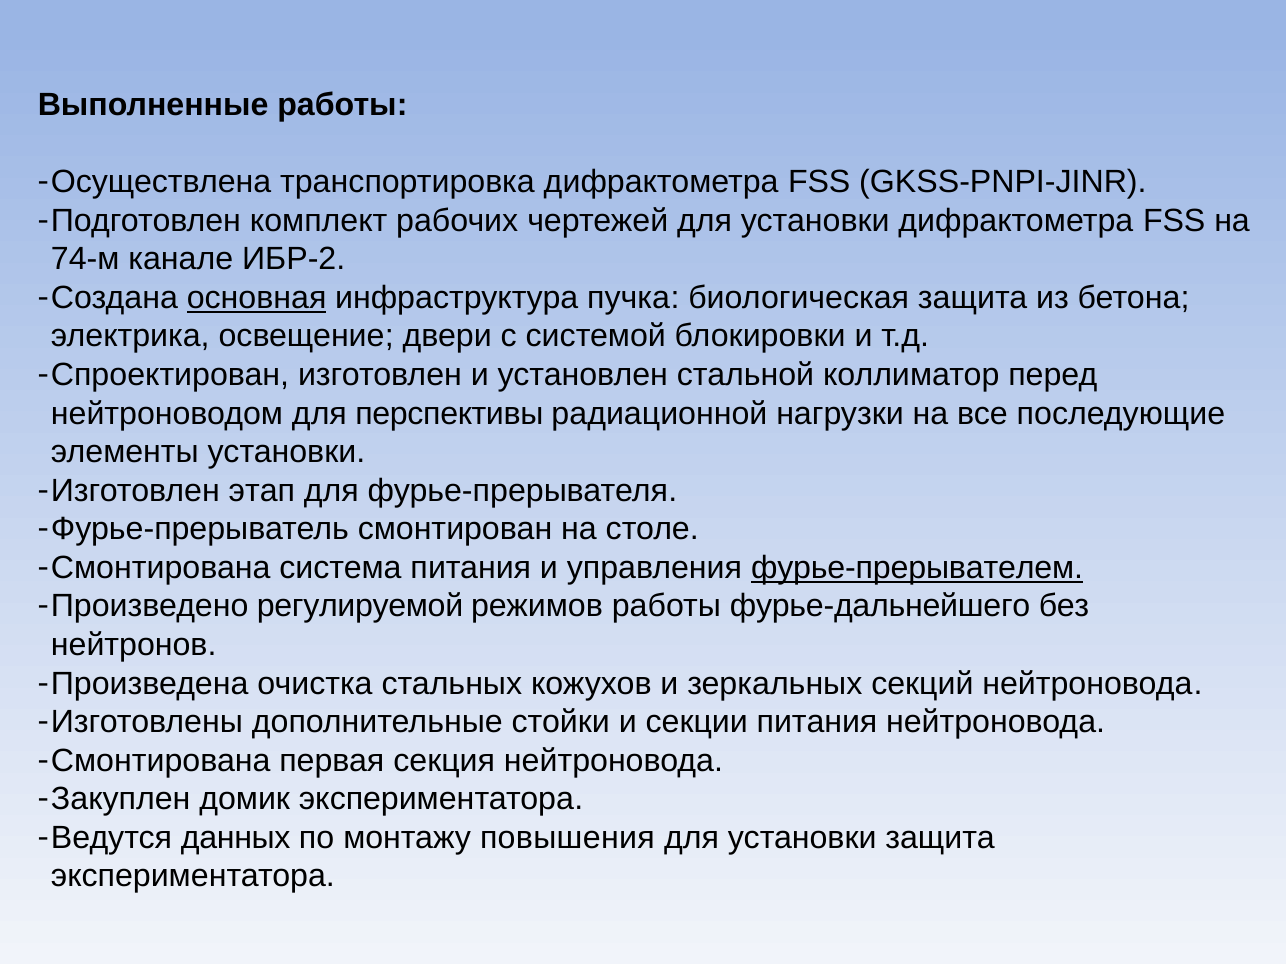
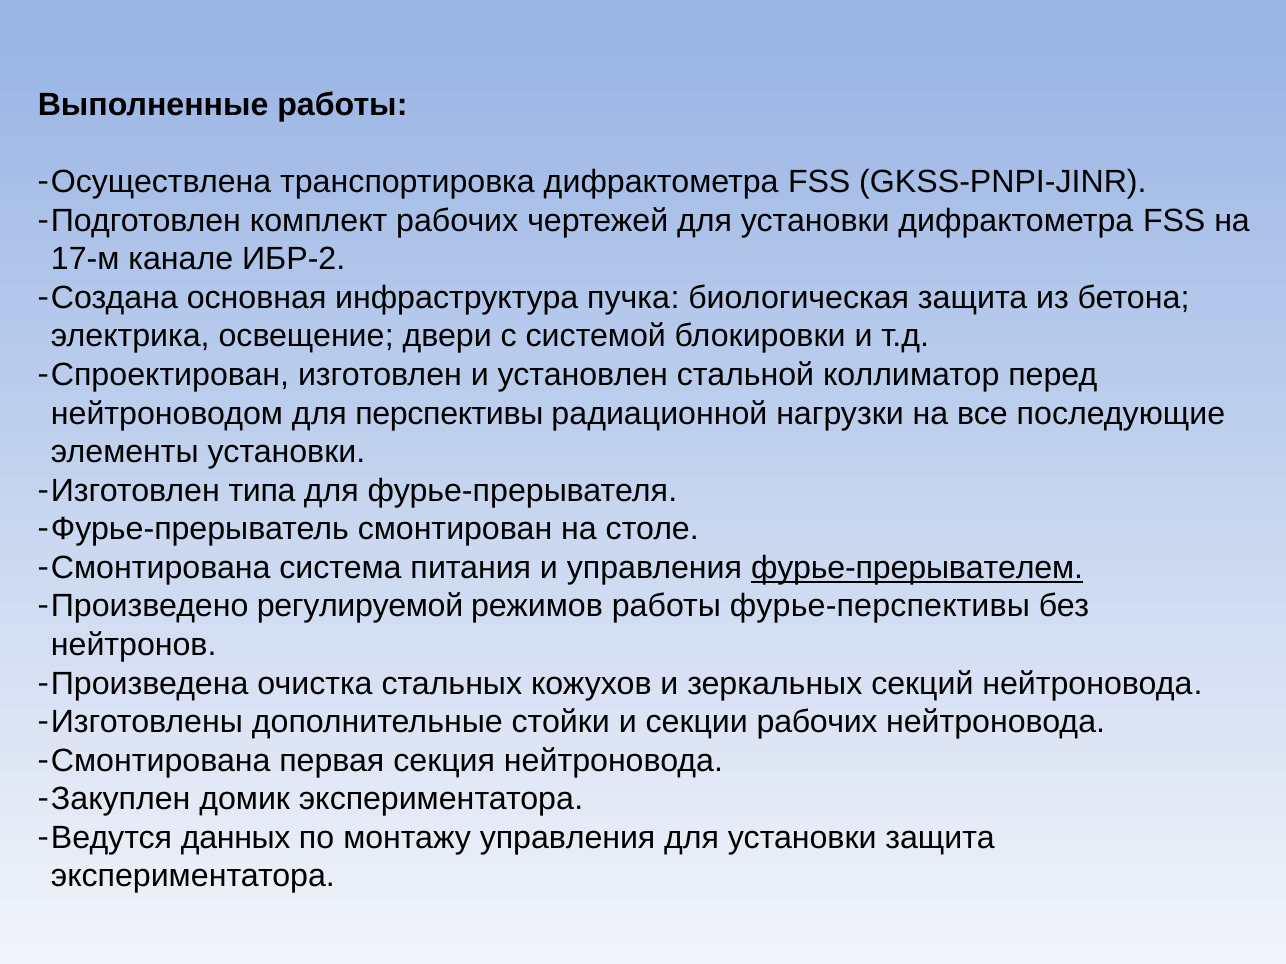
74-м: 74-м -> 17-м (85, 259)
основная underline: present -> none (257, 298)
этап: этап -> типа (262, 491)
фурье-дальнейшего: фурье-дальнейшего -> фурье-перспективы (880, 607)
секции питания: питания -> рабочих (817, 722)
монтажу повышения: повышения -> управления (568, 838)
